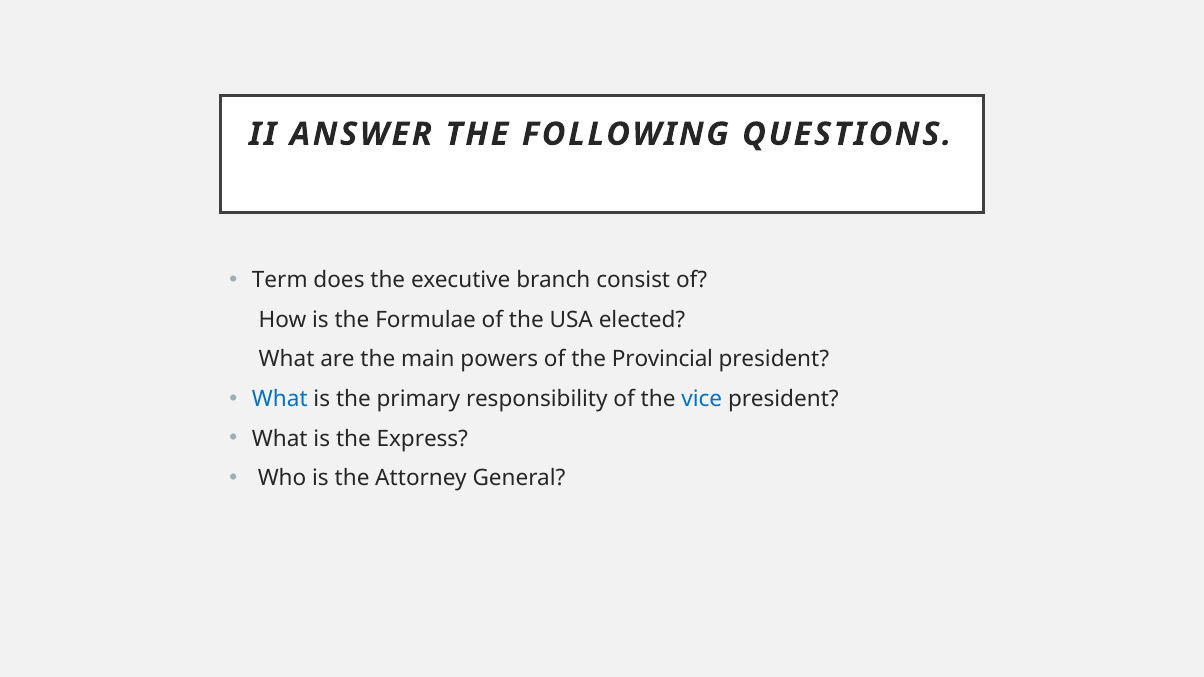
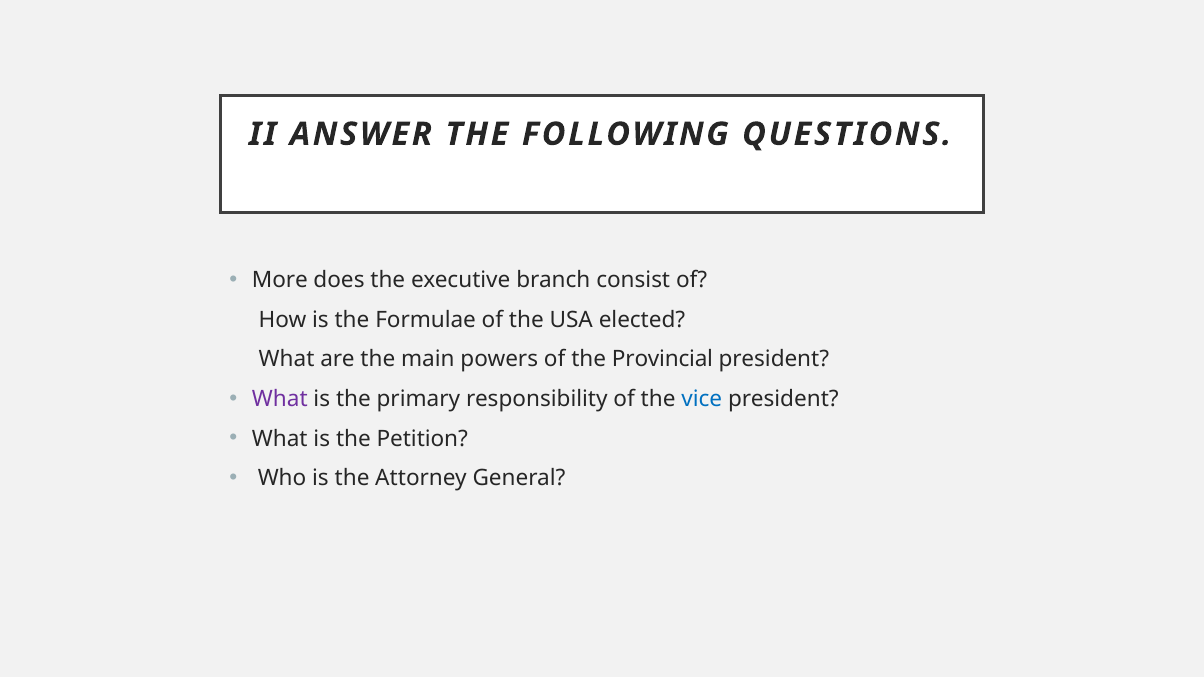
Term: Term -> More (280, 280)
What colour: blue -> purple (280, 399)
Express: Express -> Petition (422, 439)
